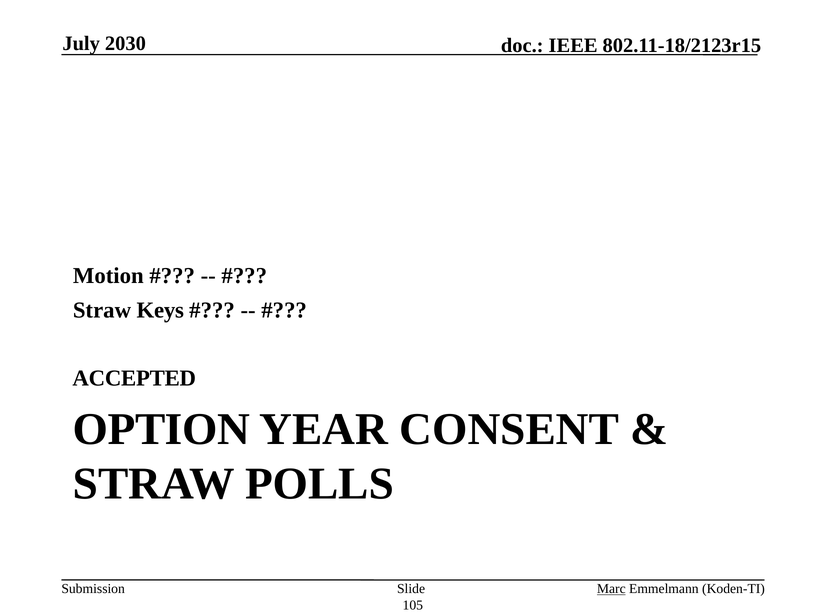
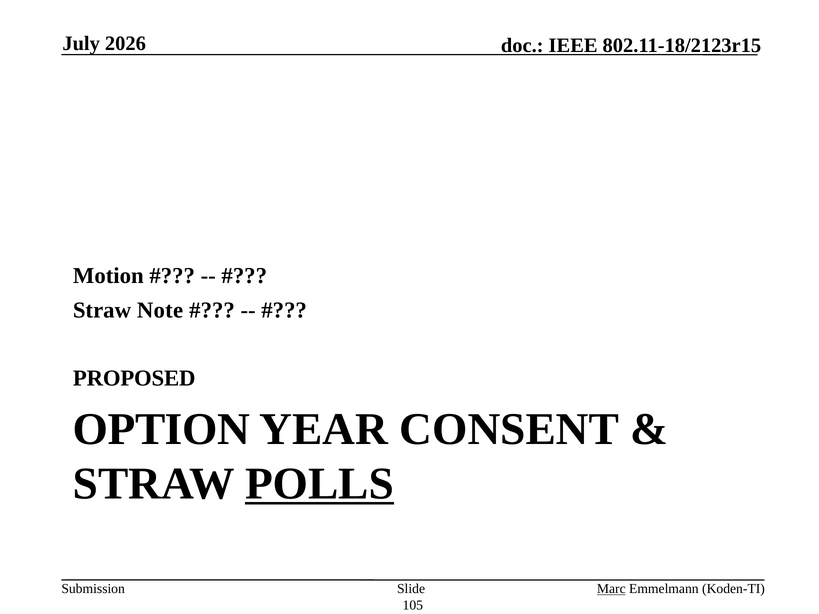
2030: 2030 -> 2026 (125, 43)
Keys: Keys -> Note (160, 310)
ACCEPTED: ACCEPTED -> PROPOSED (134, 378)
POLLS underline: none -> present (320, 484)
